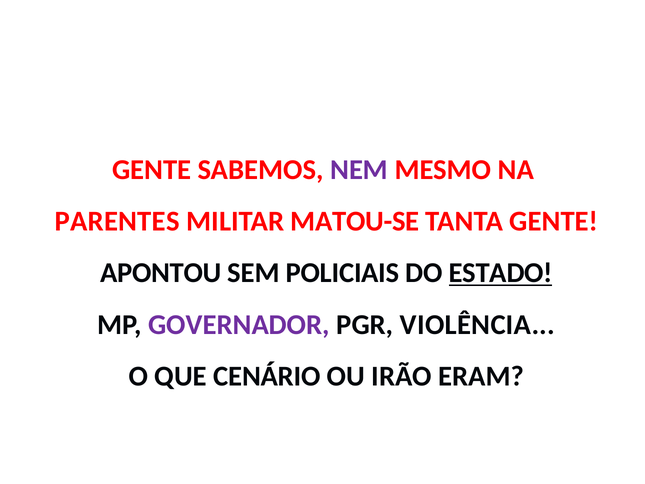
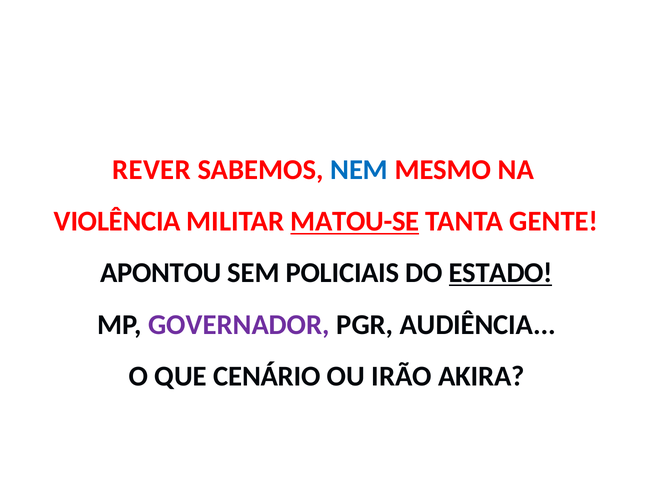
GENTE: GENTE -> REVER (152, 170)
NEM colour: purple -> blue (359, 170)
PARENTES: PARENTES -> VIOLÊNCIA (117, 221)
MATOU-SE underline: none -> present (355, 221)
VIOLÊNCIA: VIOLÊNCIA -> AUDIÊNCIA (478, 324)
ERAM: ERAM -> AKIRA (481, 376)
